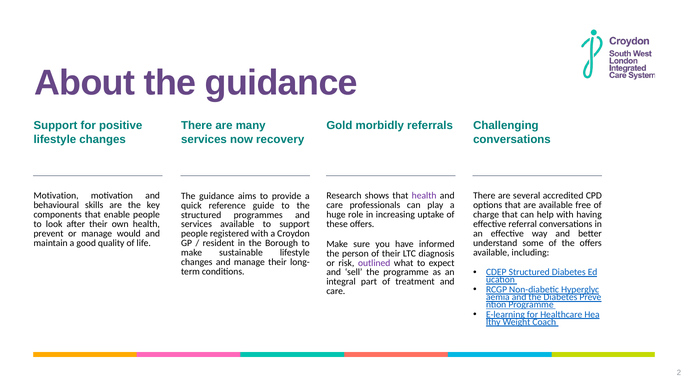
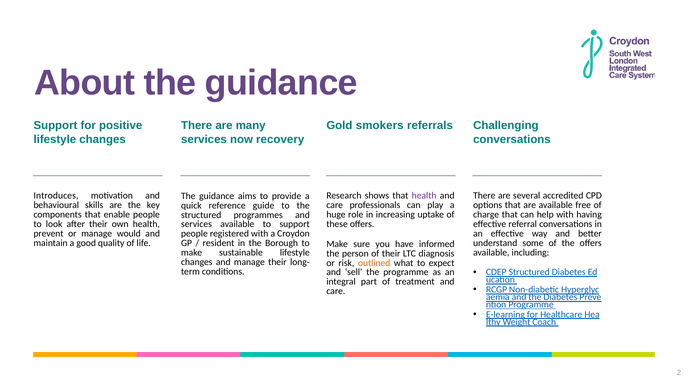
morbidly: morbidly -> smokers (380, 126)
Motivation: Motivation -> Introduces (56, 196)
outlined colour: purple -> orange (374, 263)
